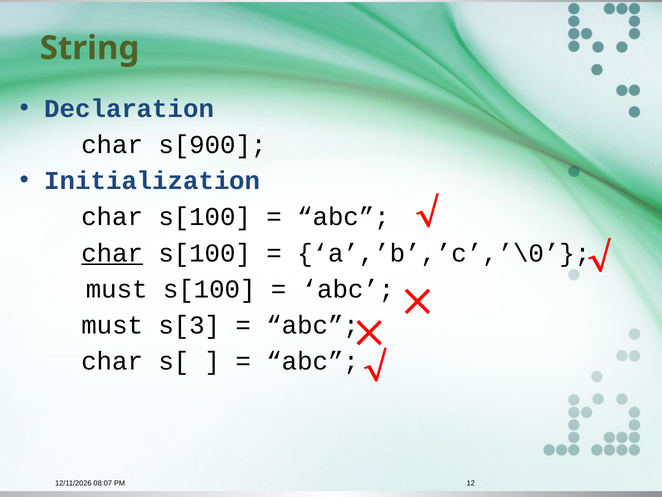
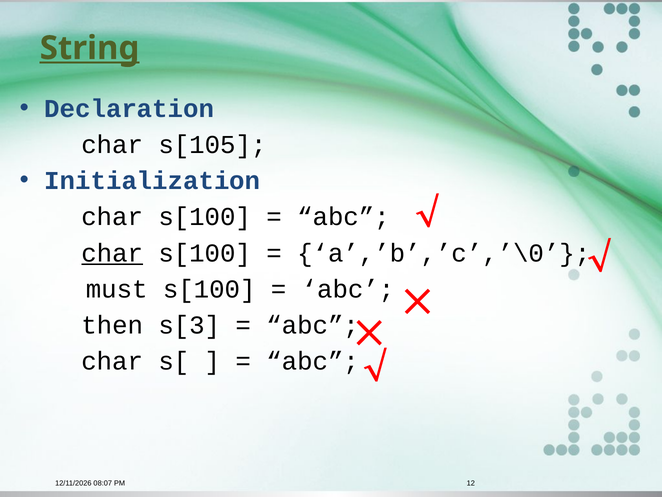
String underline: none -> present (90, 48)
s[900: s[900 -> s[105 (212, 145)
must: must -> then (112, 325)
